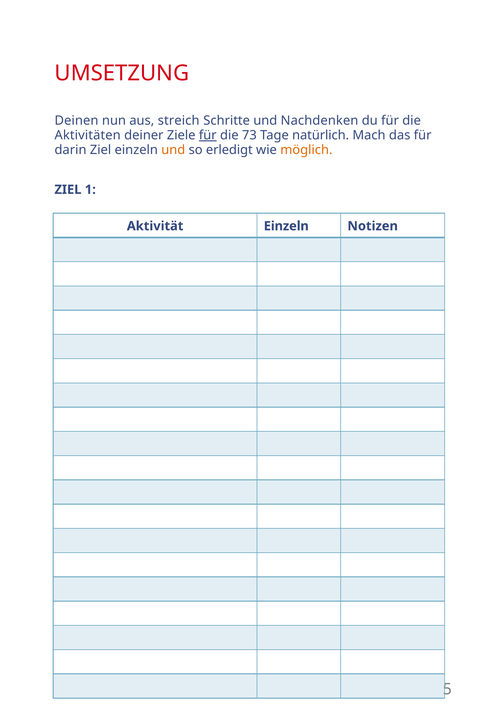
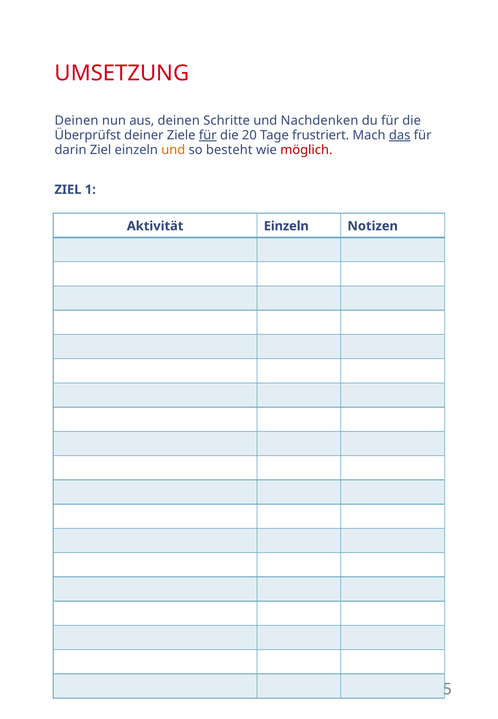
aus streich: streich -> deinen (179, 121)
Aktivitäten: Aktivitäten -> Überprüfst (88, 135)
73: 73 -> 20 (249, 135)
natürlich: natürlich -> frustriert (321, 135)
das underline: none -> present (400, 135)
erledigt: erledigt -> besteht (229, 150)
möglich colour: orange -> red (306, 150)
